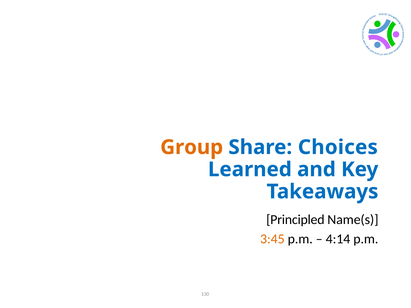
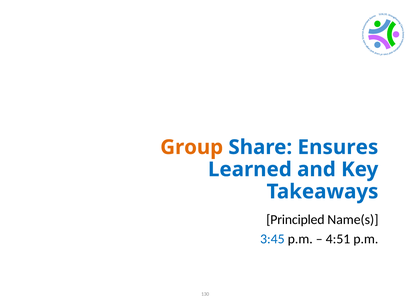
Choices: Choices -> Ensures (338, 147)
3:45 colour: orange -> blue (272, 239)
4:14: 4:14 -> 4:51 (338, 239)
